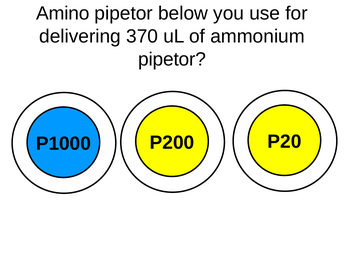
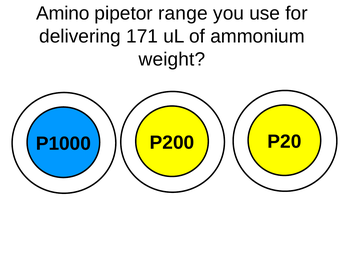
below: below -> range (183, 13)
370: 370 -> 171 (142, 36)
pipetor: pipetor -> weight (172, 59)
